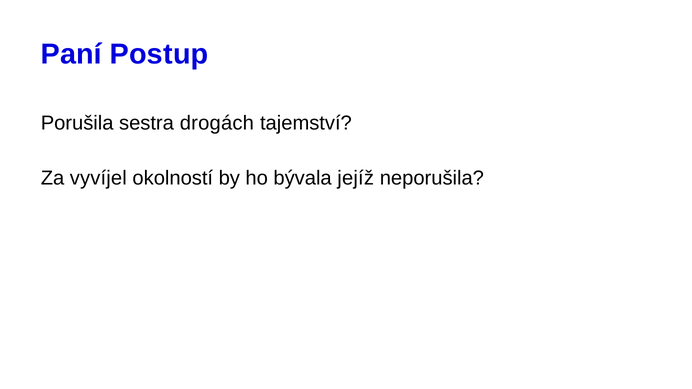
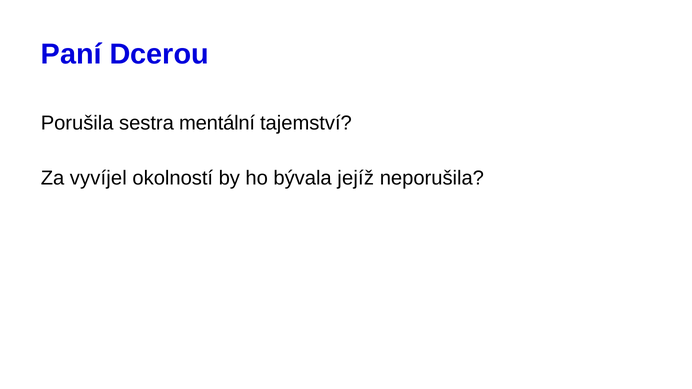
Postup: Postup -> Dcerou (159, 54)
drogách: drogách -> mentální (217, 123)
